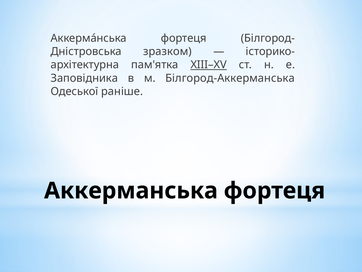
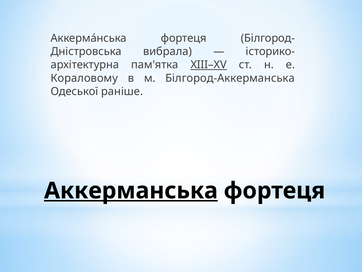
зразком: зразком -> вибрала (167, 51)
Заповідника: Заповідника -> Кораловому (84, 78)
Аккерманська underline: none -> present (131, 190)
